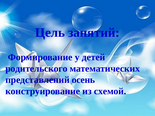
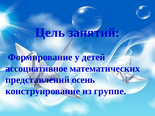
родительского: родительского -> ассоциативное (36, 69)
схемой: схемой -> группе (110, 91)
